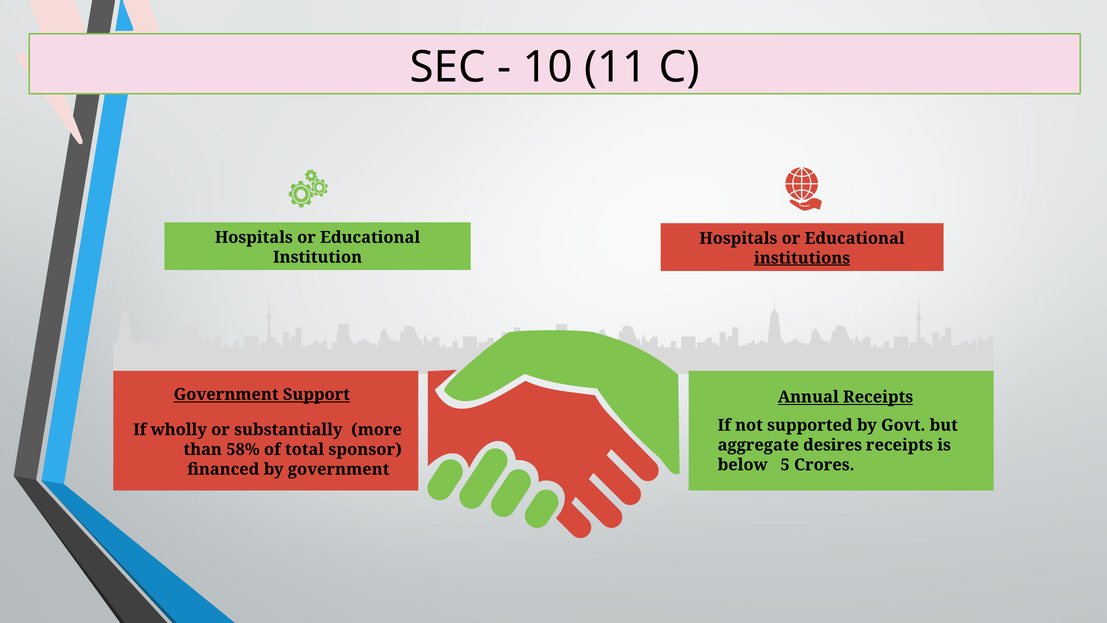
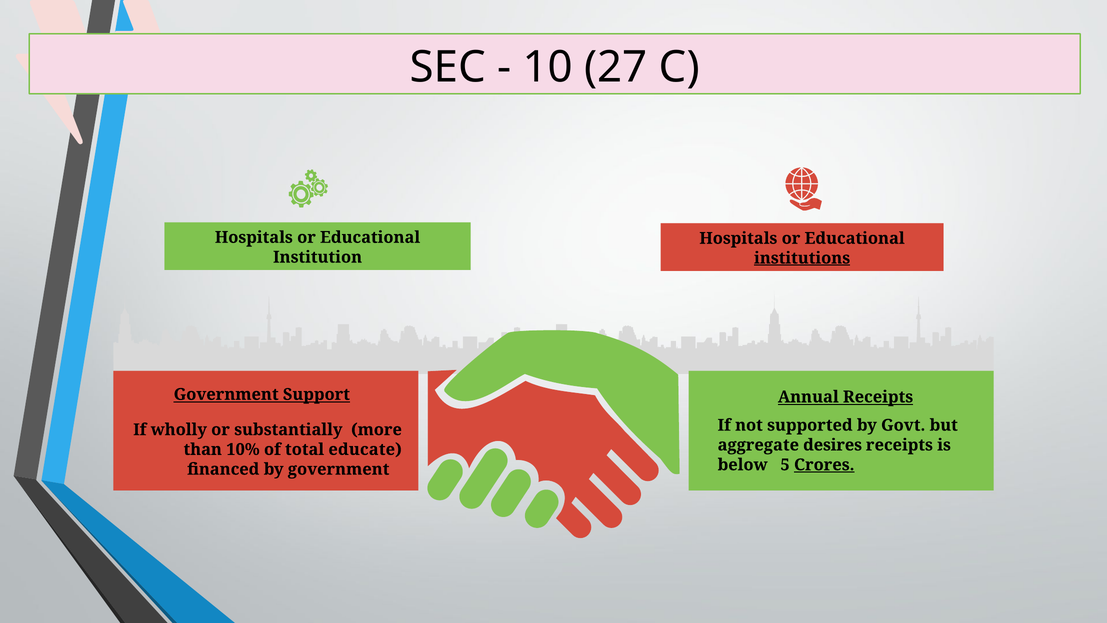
11: 11 -> 27 (616, 67)
58%: 58% -> 10% (243, 449)
sponsor: sponsor -> educate (365, 449)
Crores underline: none -> present (824, 465)
